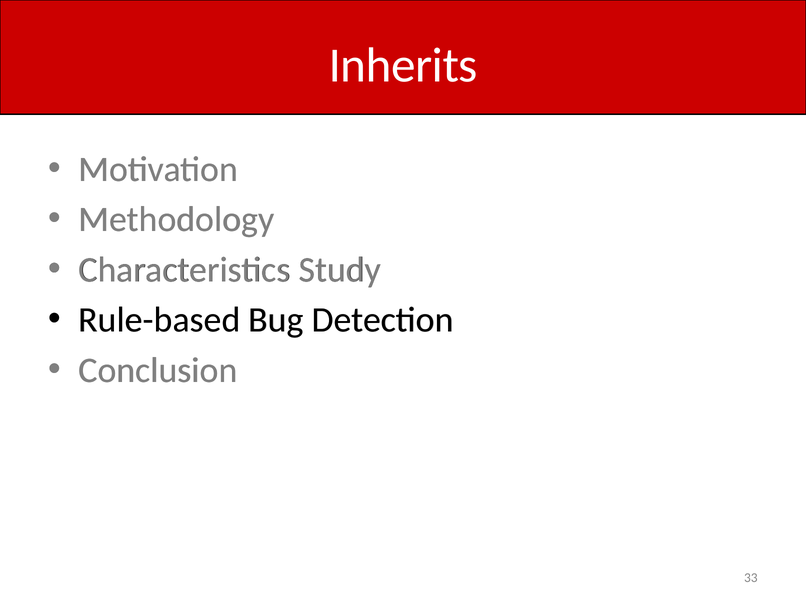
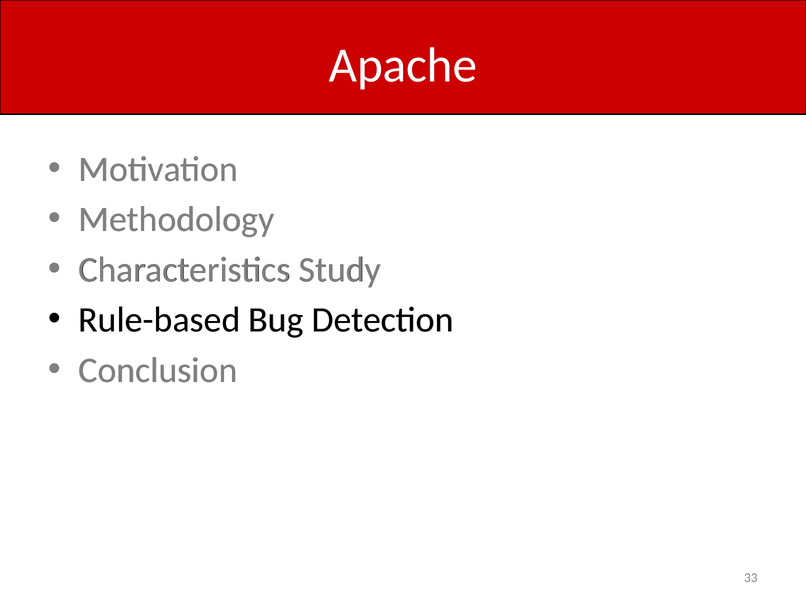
Inherits: Inherits -> Apache (403, 65)
